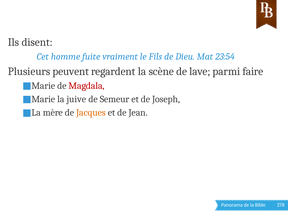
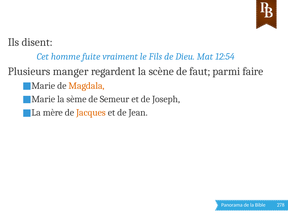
23:54: 23:54 -> 12:54 (225, 57)
peuvent: peuvent -> manger (71, 71)
lave: lave -> faut (200, 71)
Magdala colour: red -> orange (87, 86)
juive: juive -> sème (76, 99)
